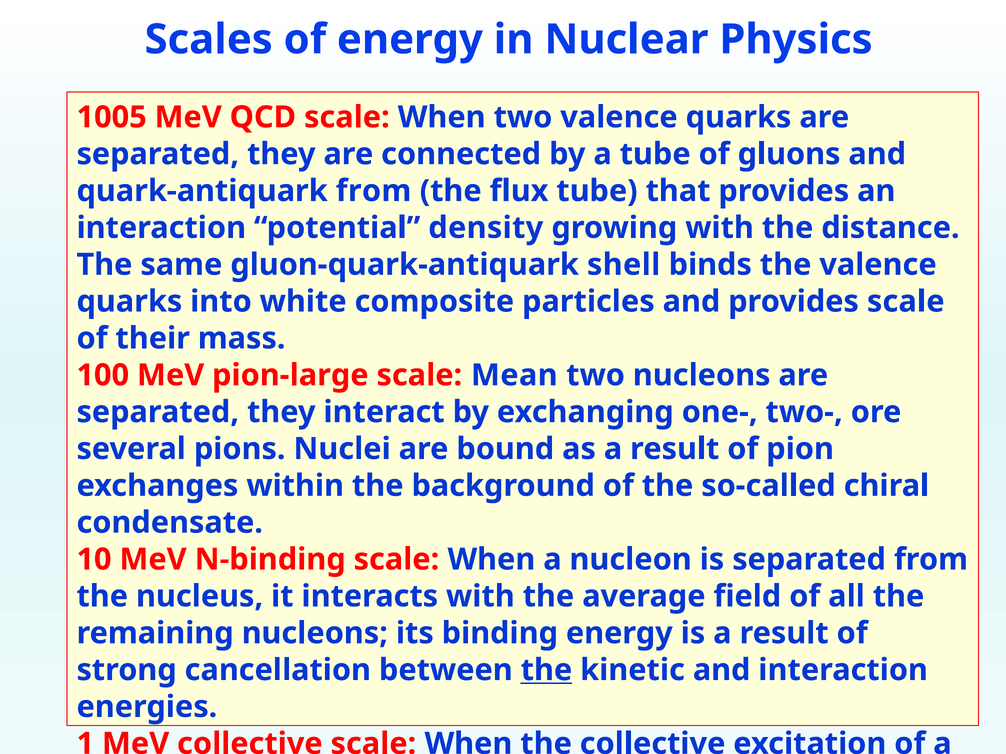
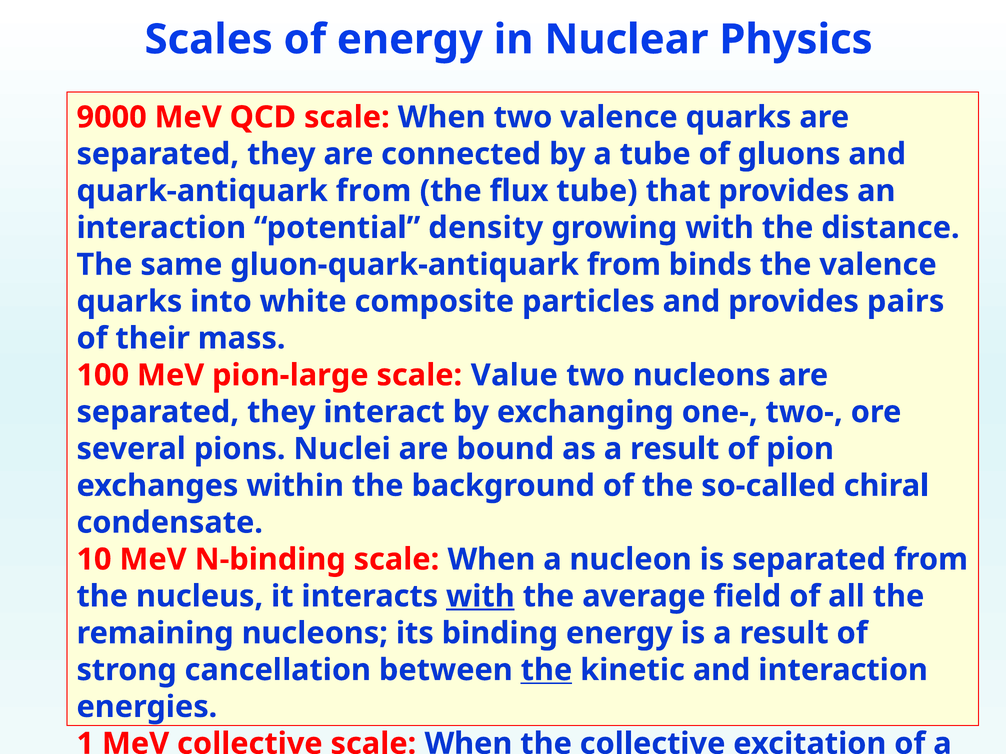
1005: 1005 -> 9000 (112, 117)
gluon-quark-antiquark shell: shell -> from (624, 265)
provides scale: scale -> pairs (906, 302)
Mean: Mean -> Value (514, 375)
with underline: none -> present (480, 597)
